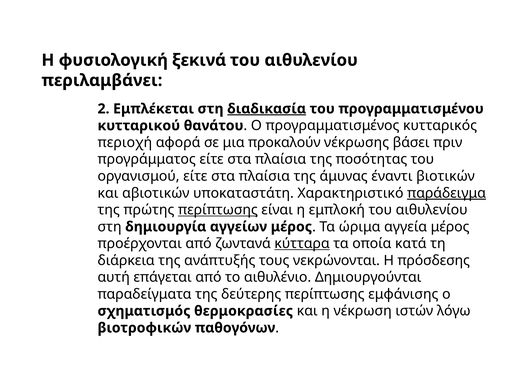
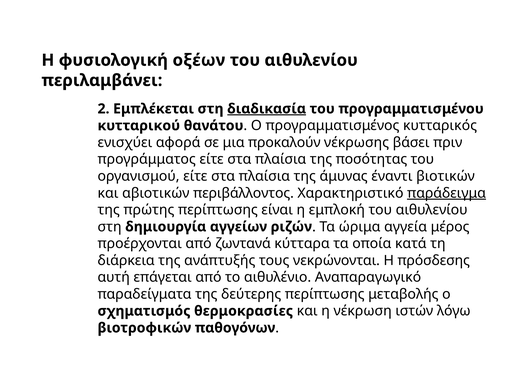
ξεκινά: ξεκινά -> οξέων (199, 60)
περιοχή: περιοχή -> ενισχύει (125, 142)
υποκαταστάτη: υποκαταστάτη -> περιβάλλοντος (244, 193)
περίπτωσης underline: present -> none (218, 210)
αγγείων μέρος: μέρος -> ριζών (291, 227)
κύτταρα underline: present -> none (302, 243)
Δημιουργούνται: Δημιουργούνται -> Αναπαραγωγικό (368, 277)
εμφάνισης: εμφάνισης -> μεταβολής (403, 294)
